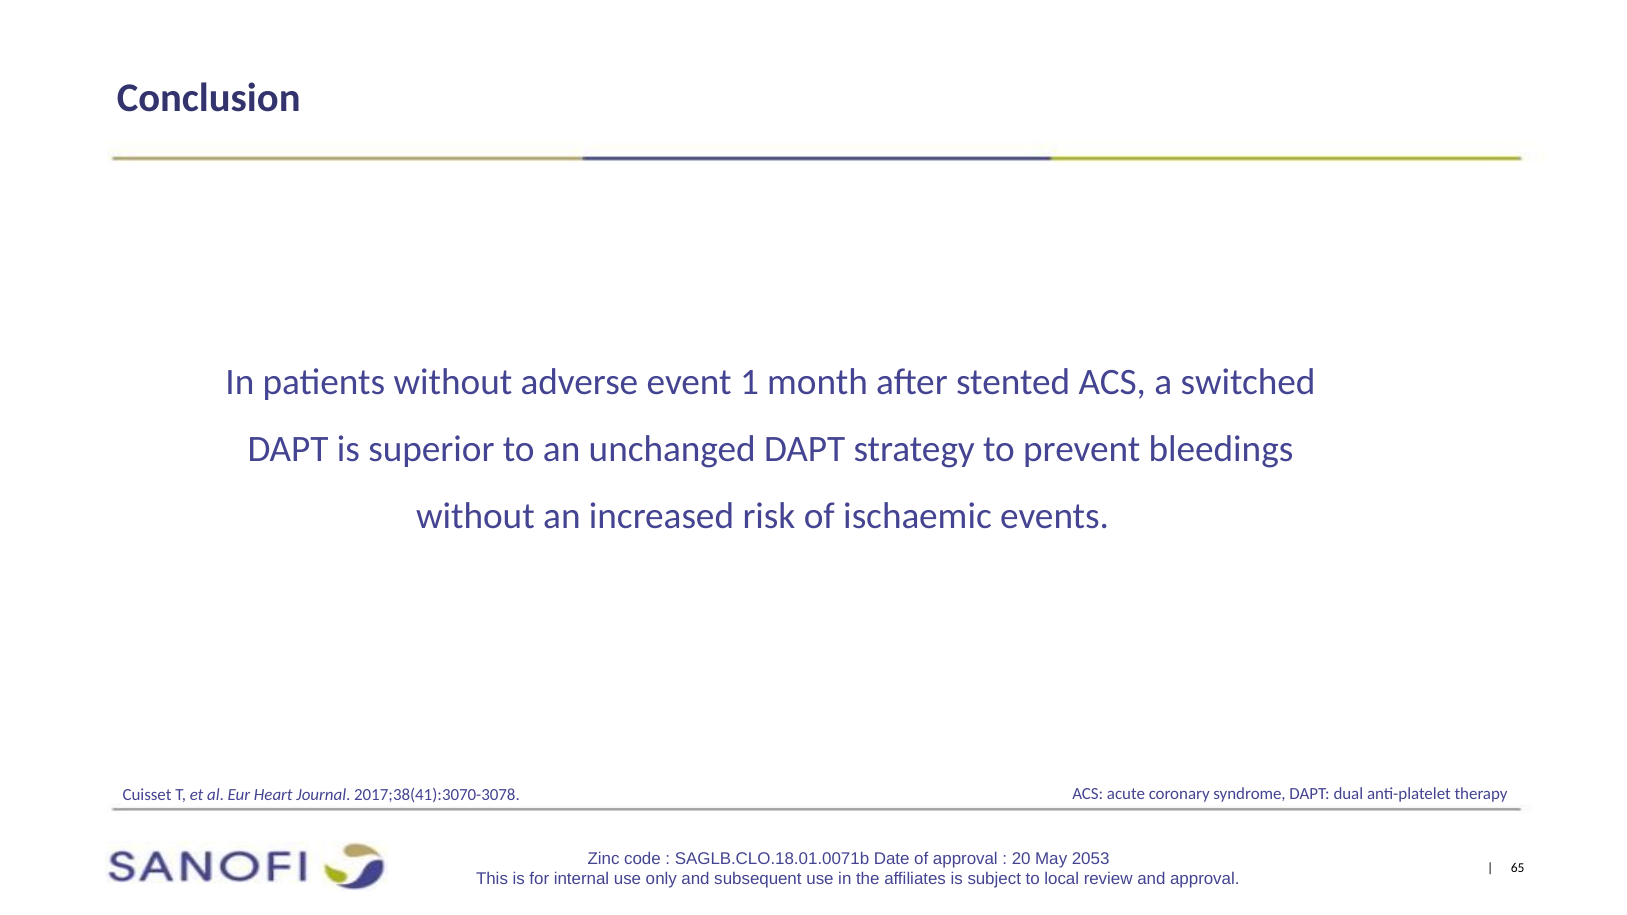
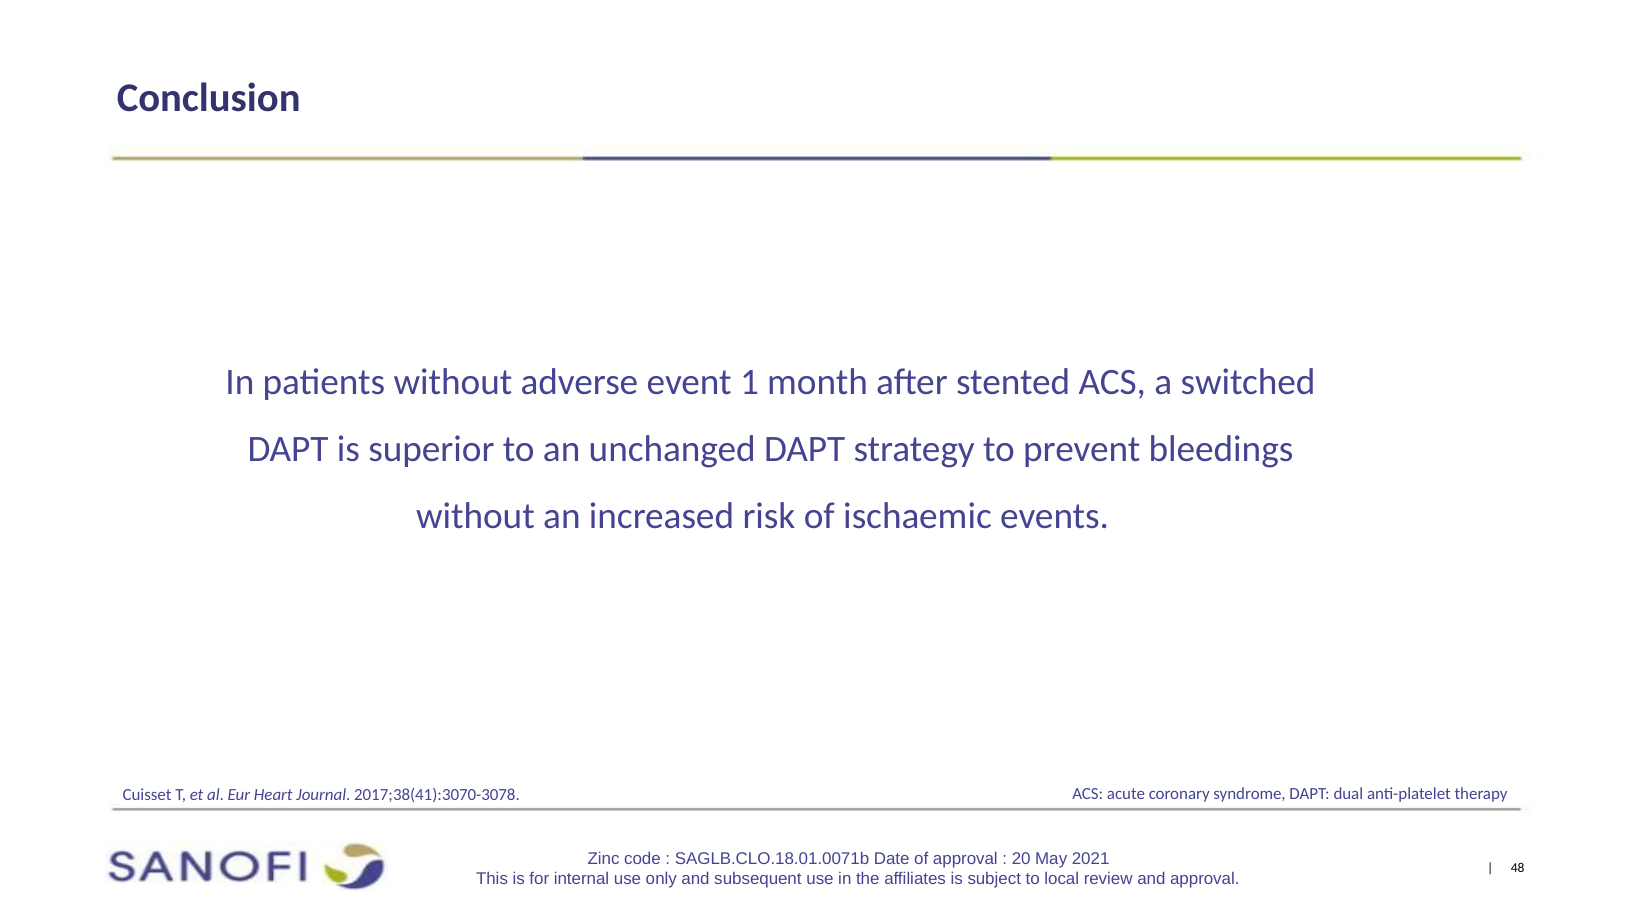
2053: 2053 -> 2021 (1091, 859)
65: 65 -> 48 (1518, 868)
